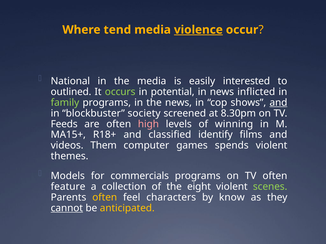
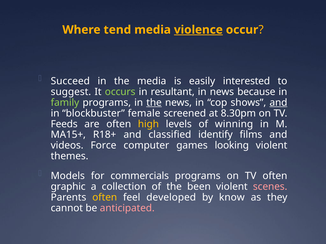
National: National -> Succeed (70, 81)
outlined: outlined -> suggest (71, 92)
potential: potential -> resultant (173, 92)
inflicted: inflicted -> because (256, 92)
the underline: none -> present (154, 103)
society: society -> female (144, 113)
high colour: pink -> yellow (148, 124)
Them: Them -> Force (103, 146)
spends: spends -> looking (232, 146)
feature: feature -> graphic (68, 187)
eight: eight -> been (199, 187)
scenes colour: light green -> pink (270, 187)
characters: characters -> developed (171, 198)
cannot underline: present -> none (67, 208)
anticipated colour: yellow -> pink (127, 208)
